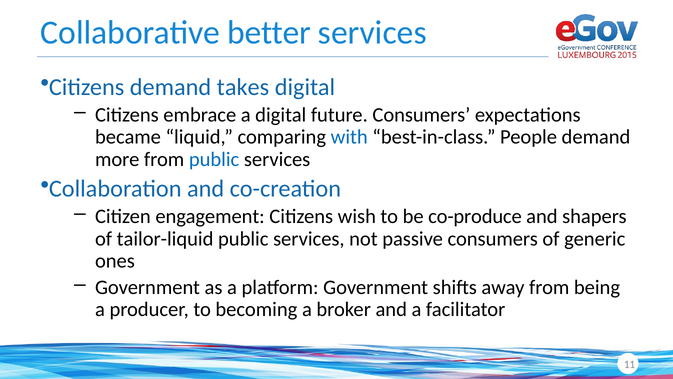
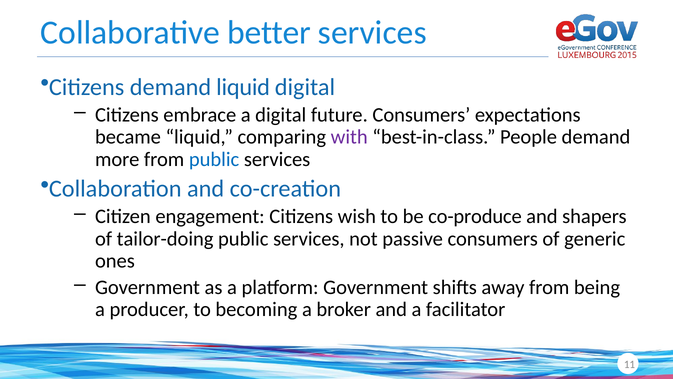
demand takes: takes -> liquid (243, 87)
with colour: blue -> purple (349, 137)
tailor-liquid: tailor-liquid -> tailor-doing (165, 239)
